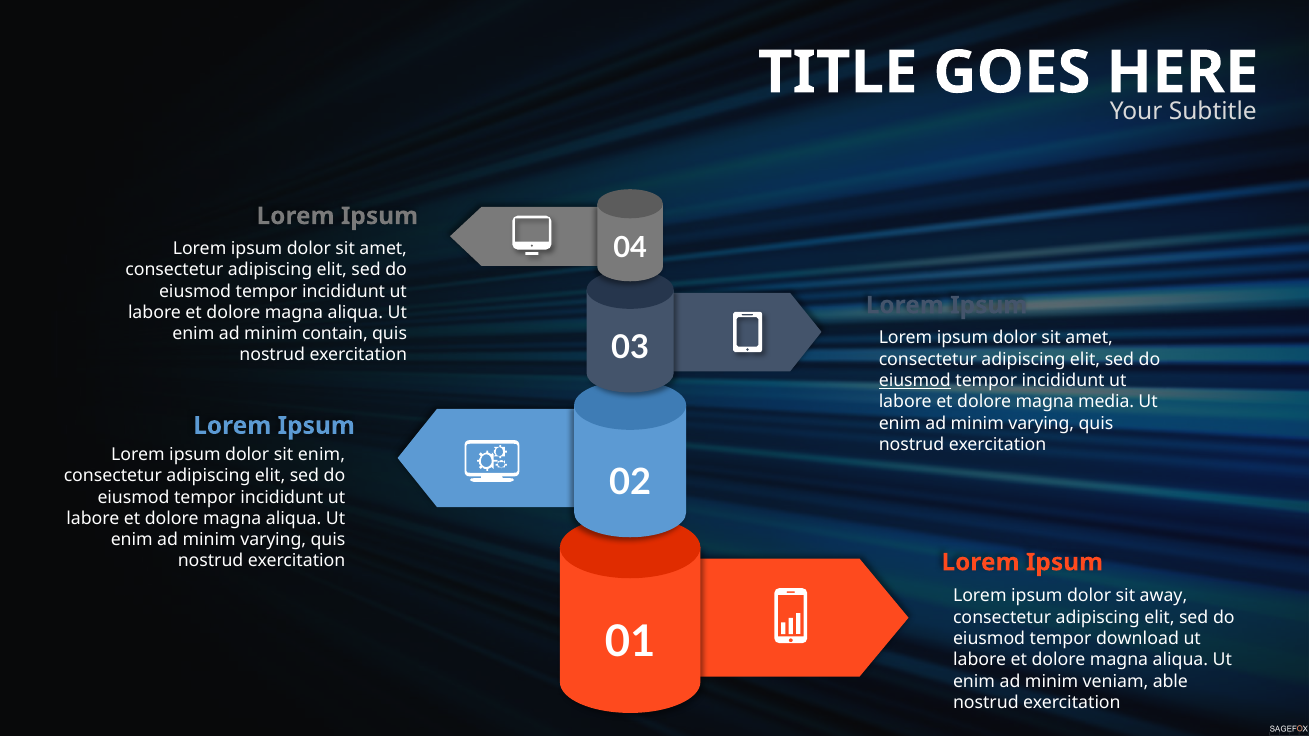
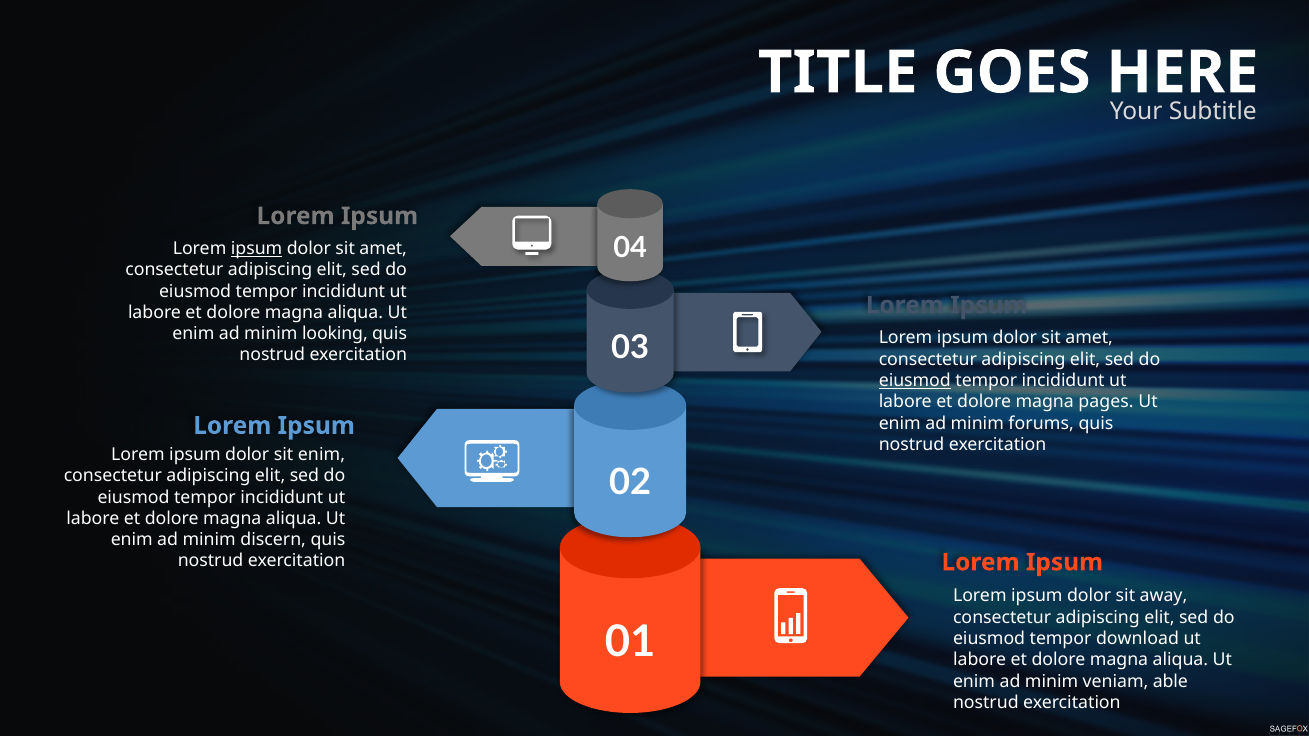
ipsum underline: none -> present (257, 249)
contain: contain -> looking (335, 334)
media: media -> pages (1106, 402)
varying: varying -> forums (1041, 423)
varying: varying -> discern (273, 540)
